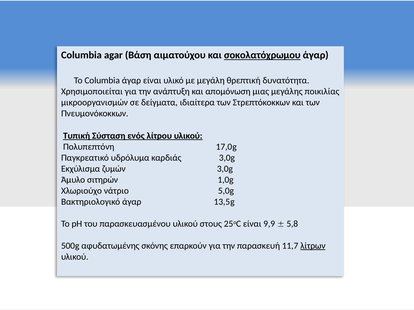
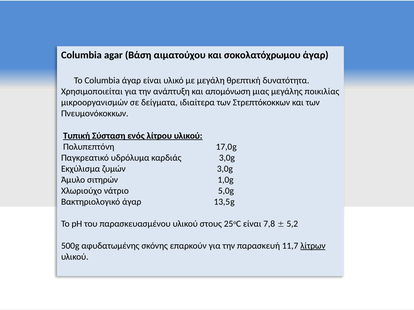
σοκολατόχρωμου underline: present -> none (262, 55)
9,9: 9,9 -> 7,8 (269, 224)
5,8: 5,8 -> 5,2 (292, 224)
